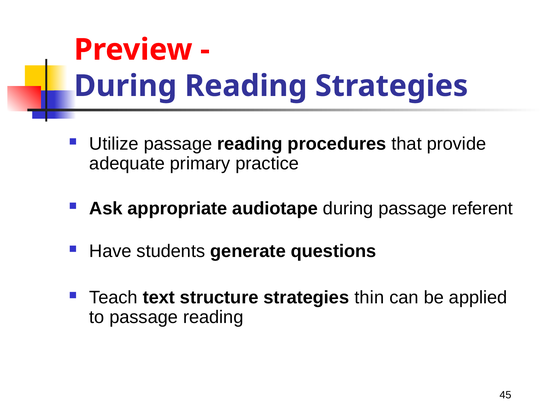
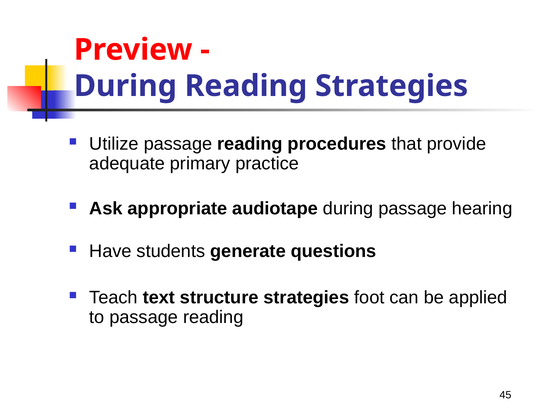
referent: referent -> hearing (482, 208)
thin: thin -> foot (369, 298)
